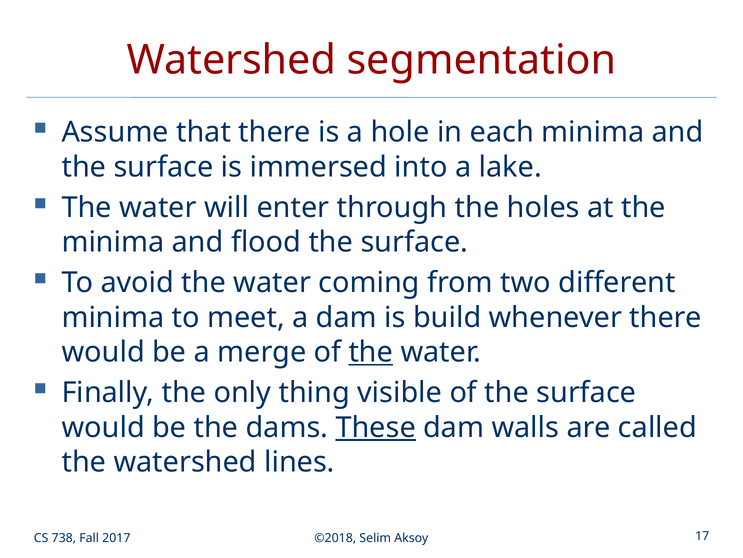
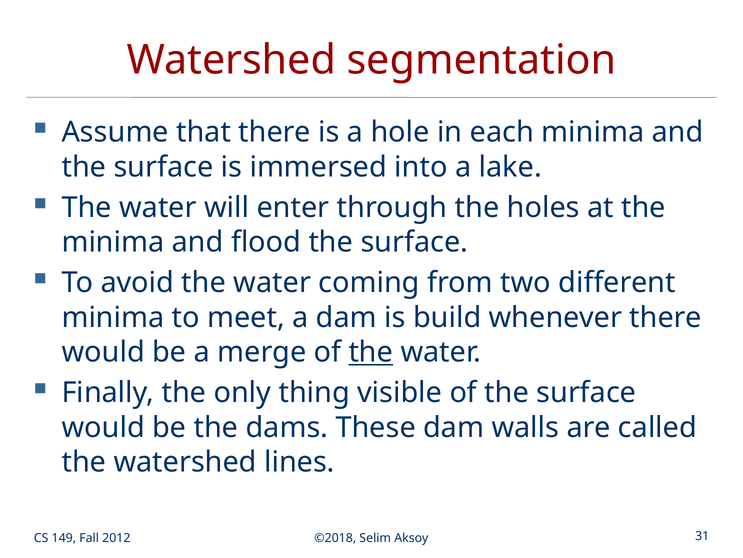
These underline: present -> none (376, 427)
738: 738 -> 149 (64, 538)
2017: 2017 -> 2012 (116, 538)
17: 17 -> 31 (702, 536)
